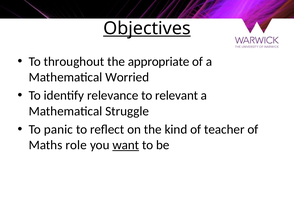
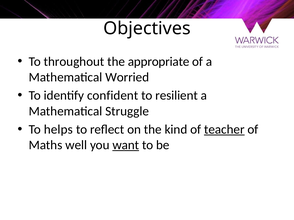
Objectives underline: present -> none (147, 28)
relevance: relevance -> confident (113, 96)
relevant: relevant -> resilient (177, 96)
panic: panic -> helps (58, 130)
teacher underline: none -> present (224, 130)
role: role -> well (76, 145)
